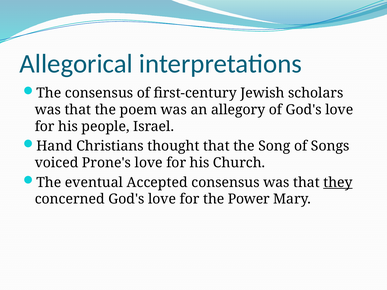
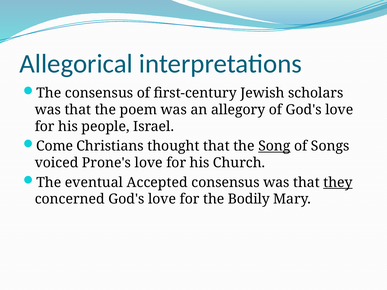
Hand: Hand -> Come (55, 146)
Song underline: none -> present (274, 146)
Power: Power -> Bodily (249, 199)
